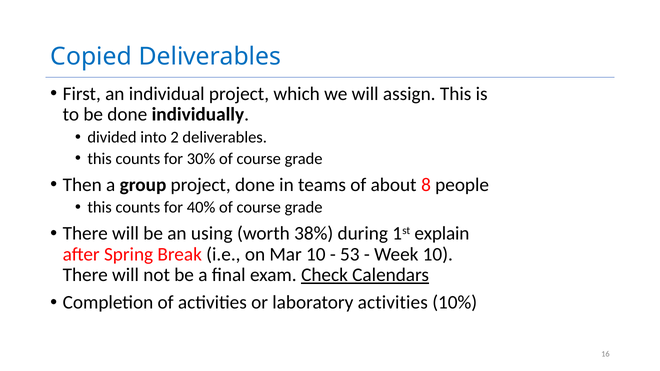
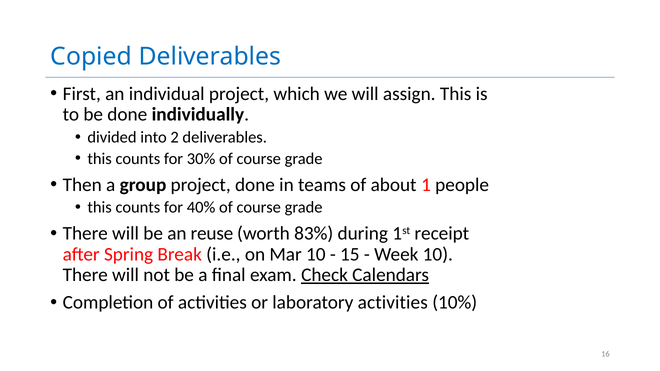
8: 8 -> 1 (426, 185)
using: using -> reuse (212, 234)
38%: 38% -> 83% (314, 234)
explain: explain -> receipt (442, 234)
53: 53 -> 15 (350, 254)
